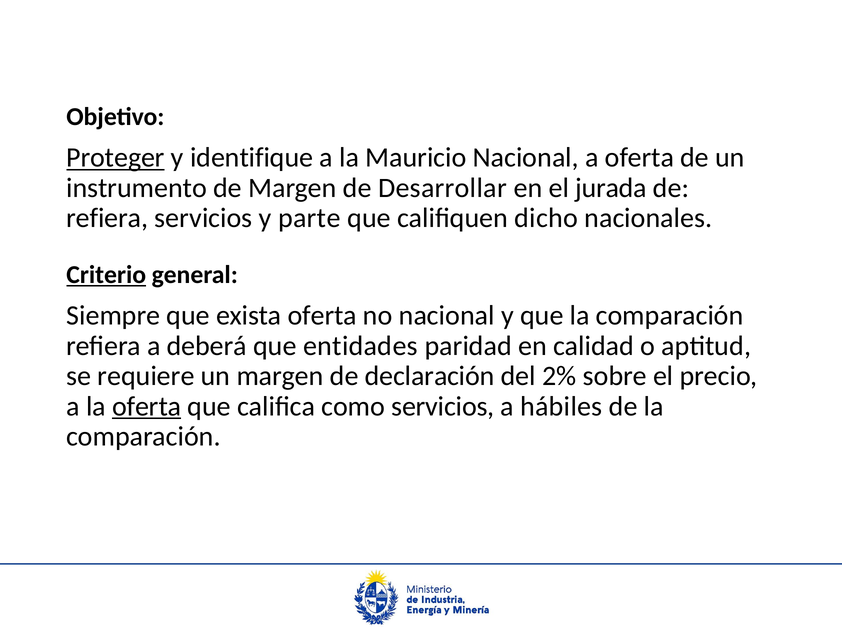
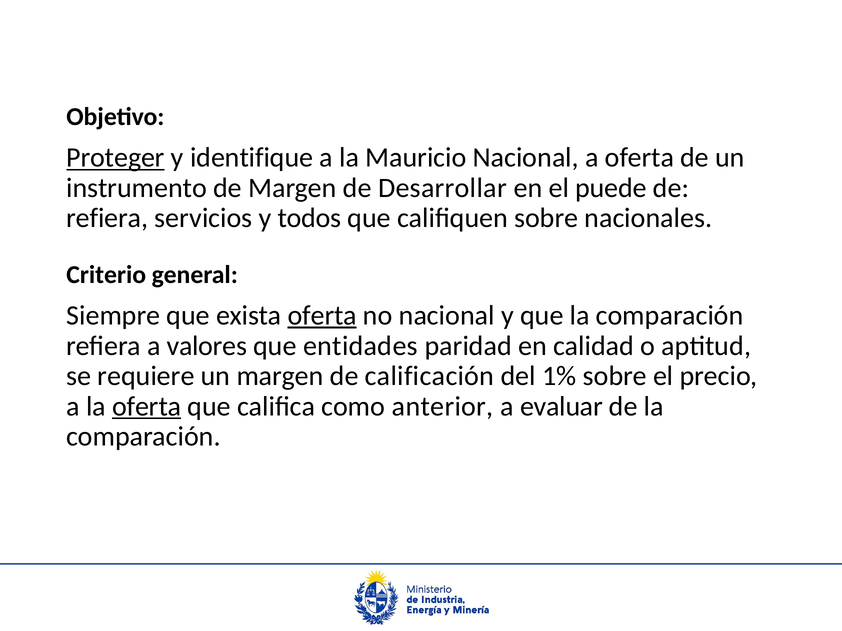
jurada: jurada -> puede (611, 188)
parte: parte -> todos (310, 218)
califiquen dicho: dicho -> sobre (546, 218)
Criterio underline: present -> none (106, 275)
oferta underline: none -> present (322, 316)
deberá: deberá -> valores (207, 346)
declaración: declaración -> calificación (430, 376)
2%: 2% -> 1% (559, 376)
como servicios: servicios -> anterior (443, 407)
hábiles: hábiles -> evaluar (562, 407)
